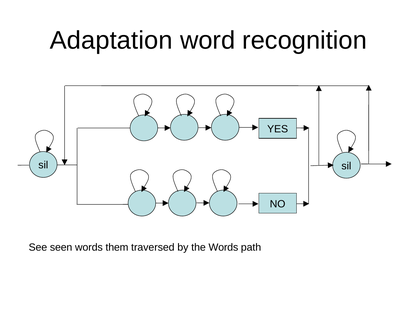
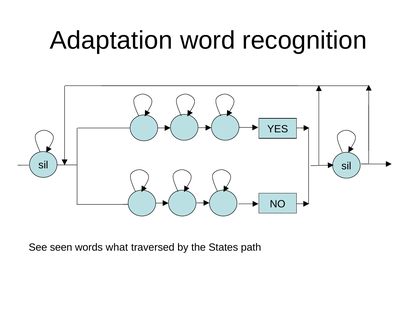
them: them -> what (117, 247)
the Words: Words -> States (223, 247)
